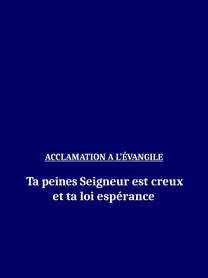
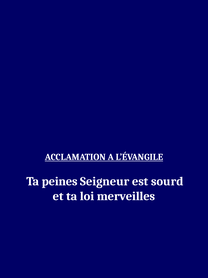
creux: creux -> sourd (167, 181)
espérance: espérance -> merveilles (126, 196)
